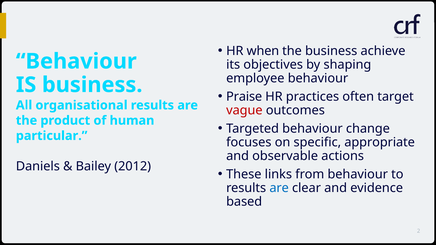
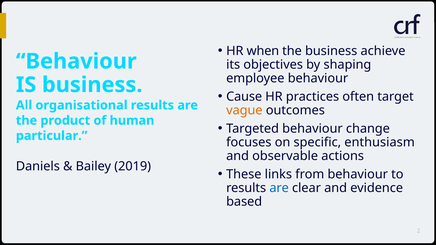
Praise: Praise -> Cause (244, 97)
vague colour: red -> orange (244, 110)
appropriate: appropriate -> enthusiasm (380, 142)
2012: 2012 -> 2019 (133, 166)
